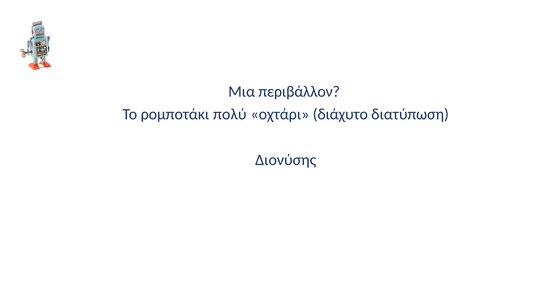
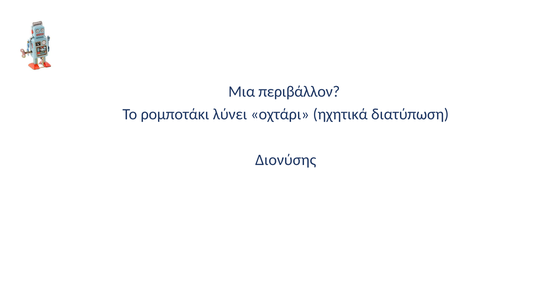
πολύ: πολύ -> λύνει (230, 115)
διάχυτο: διάχυτο -> ηχητικά (340, 115)
